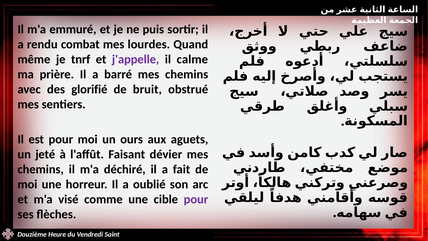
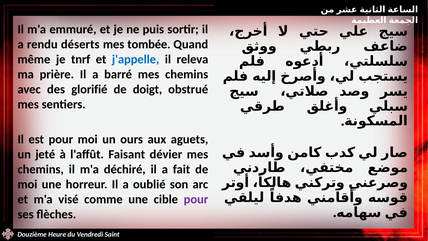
combat: combat -> déserts (80, 44)
lourdes: lourdes -> tombée (149, 44)
j'appelle colour: purple -> blue (136, 59)
calme: calme -> releva (192, 59)
bruit: bruit -> doigt (147, 89)
